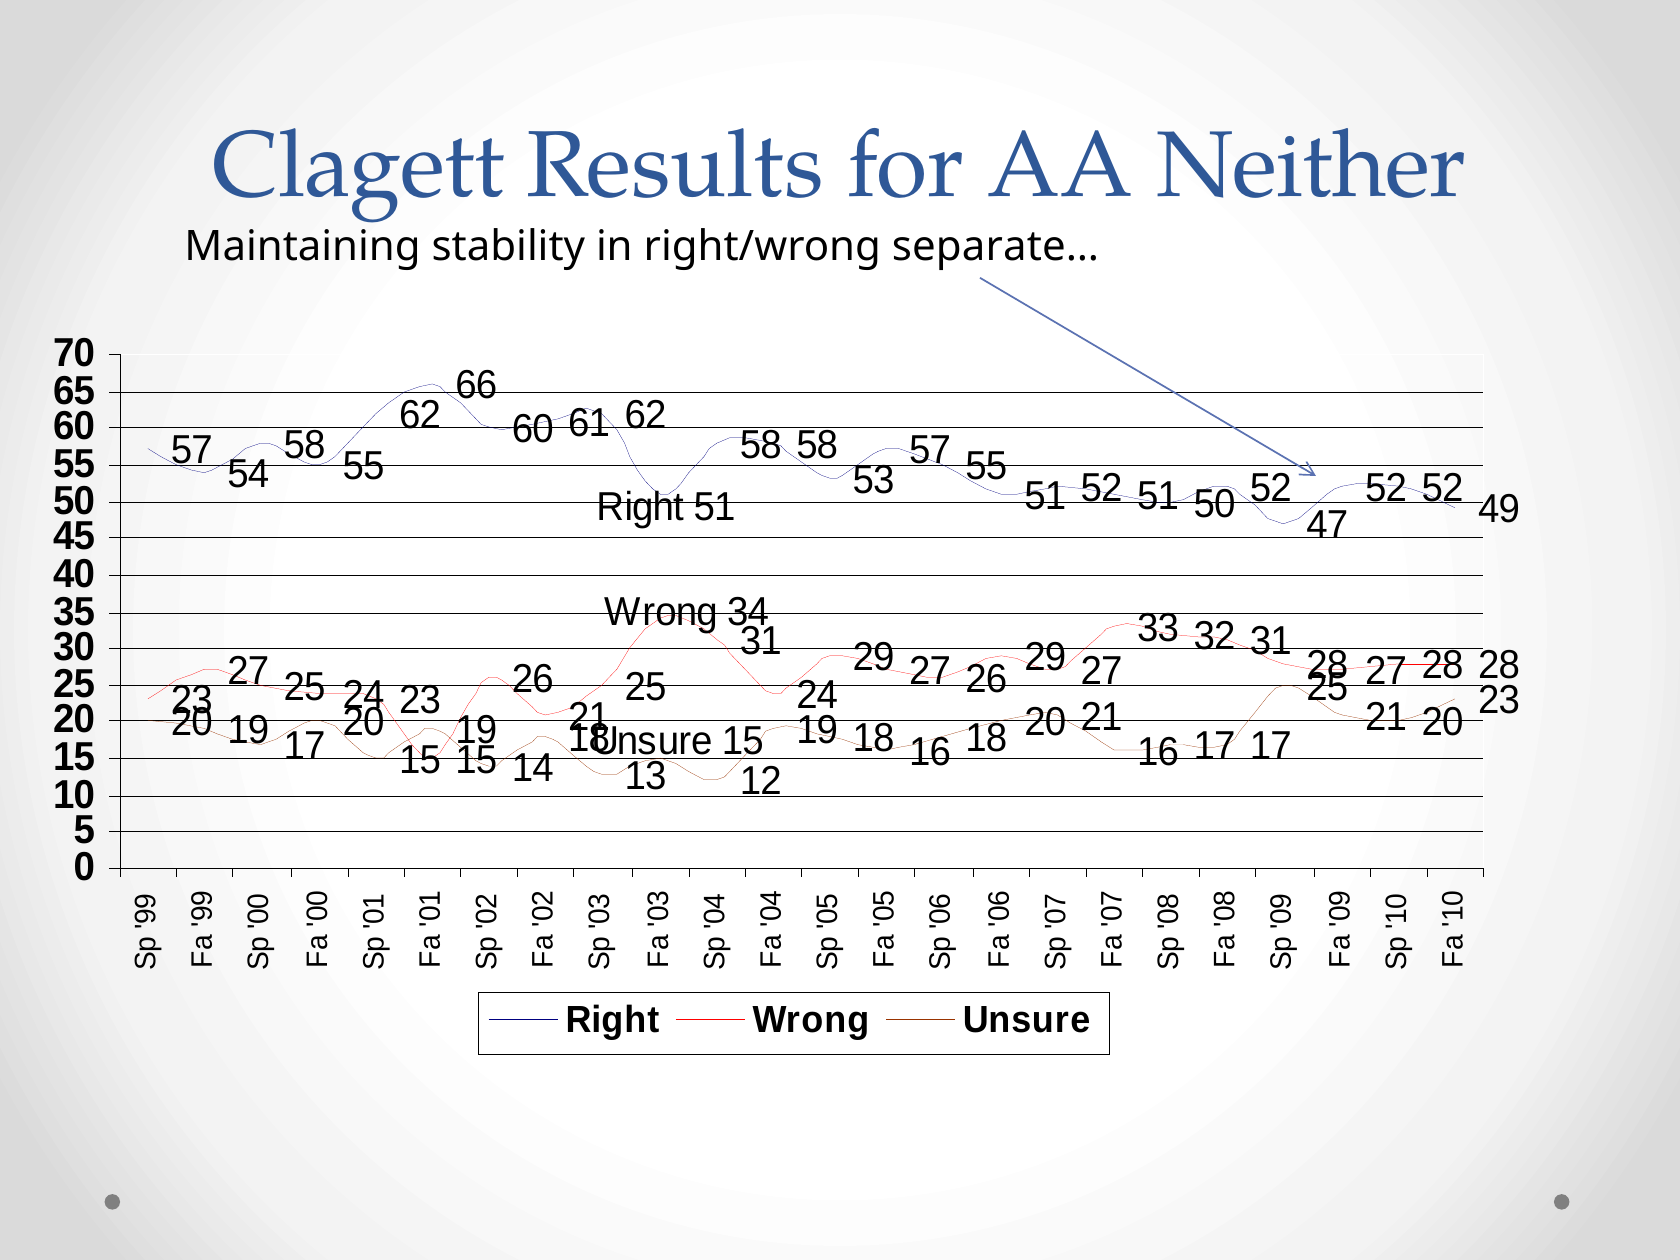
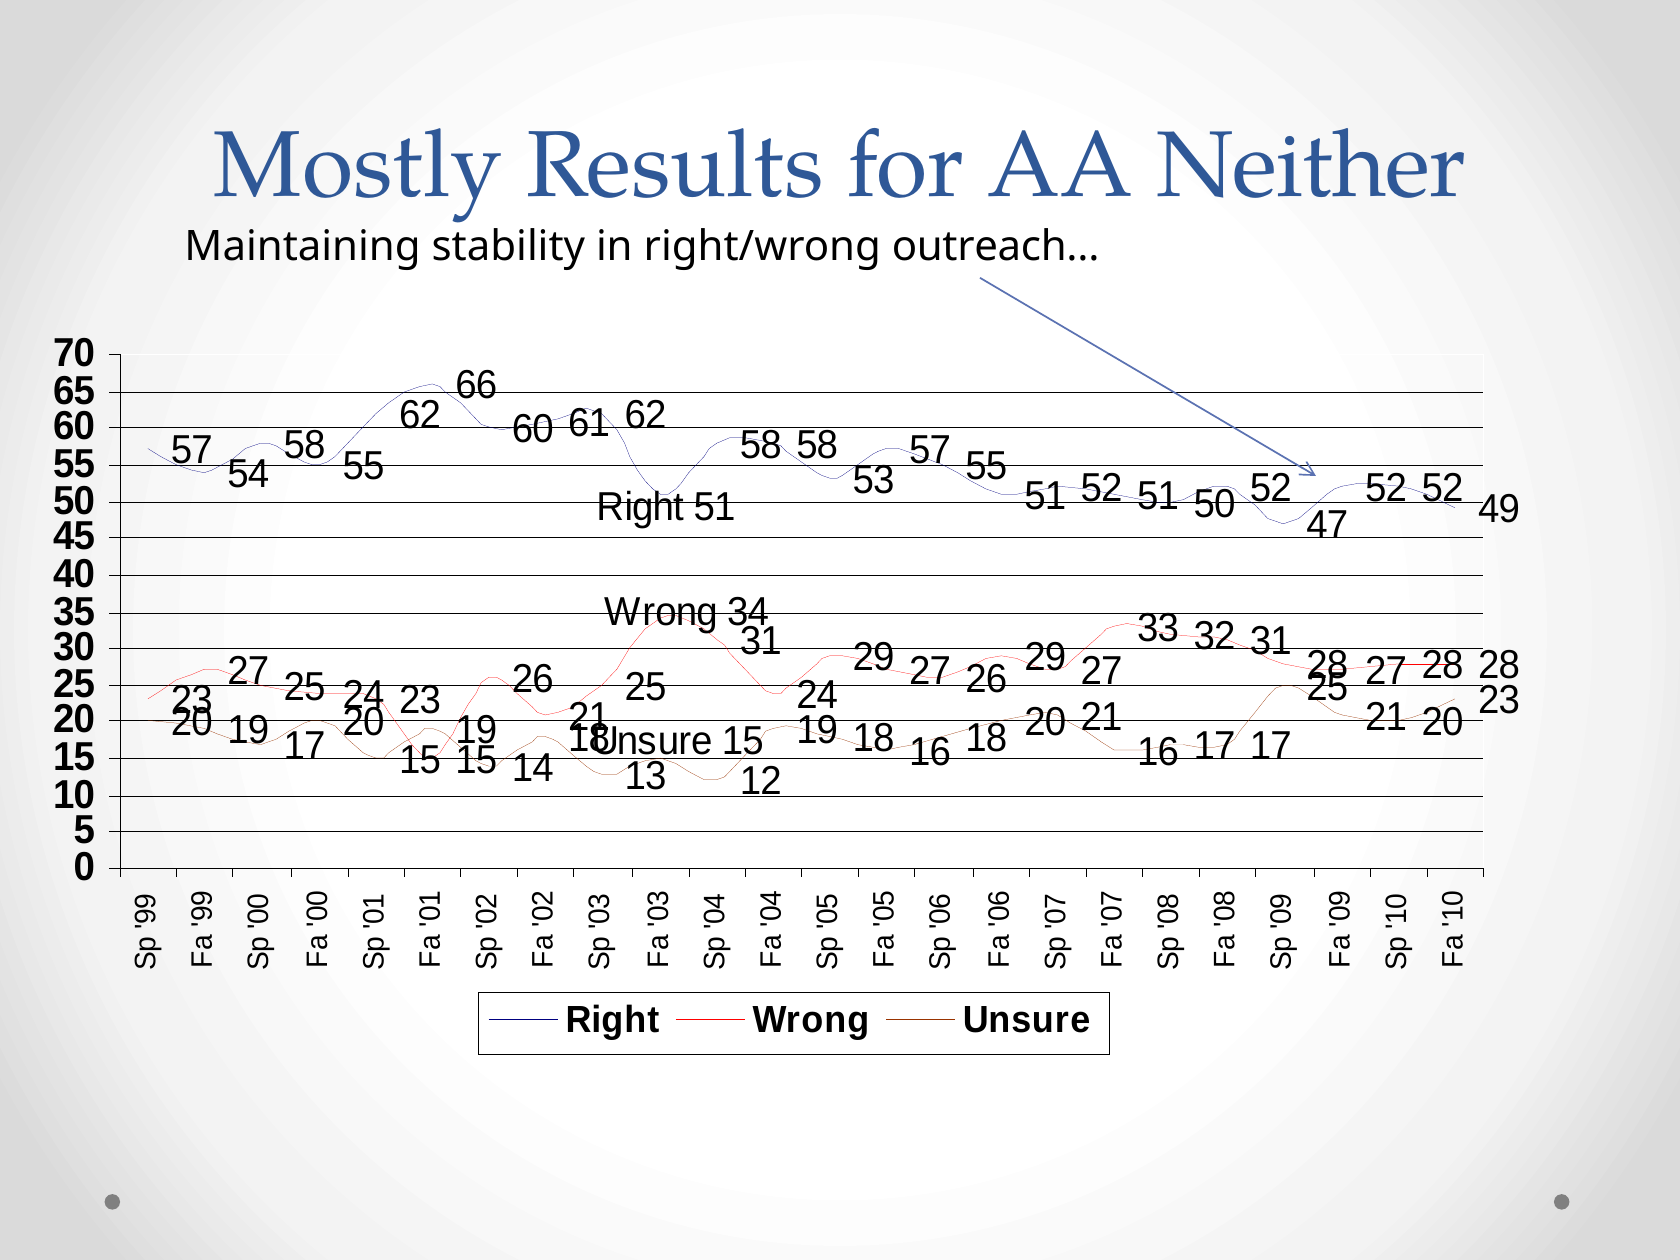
Clagett: Clagett -> Mostly (358, 166)
separate…: separate… -> outreach… (996, 246)
